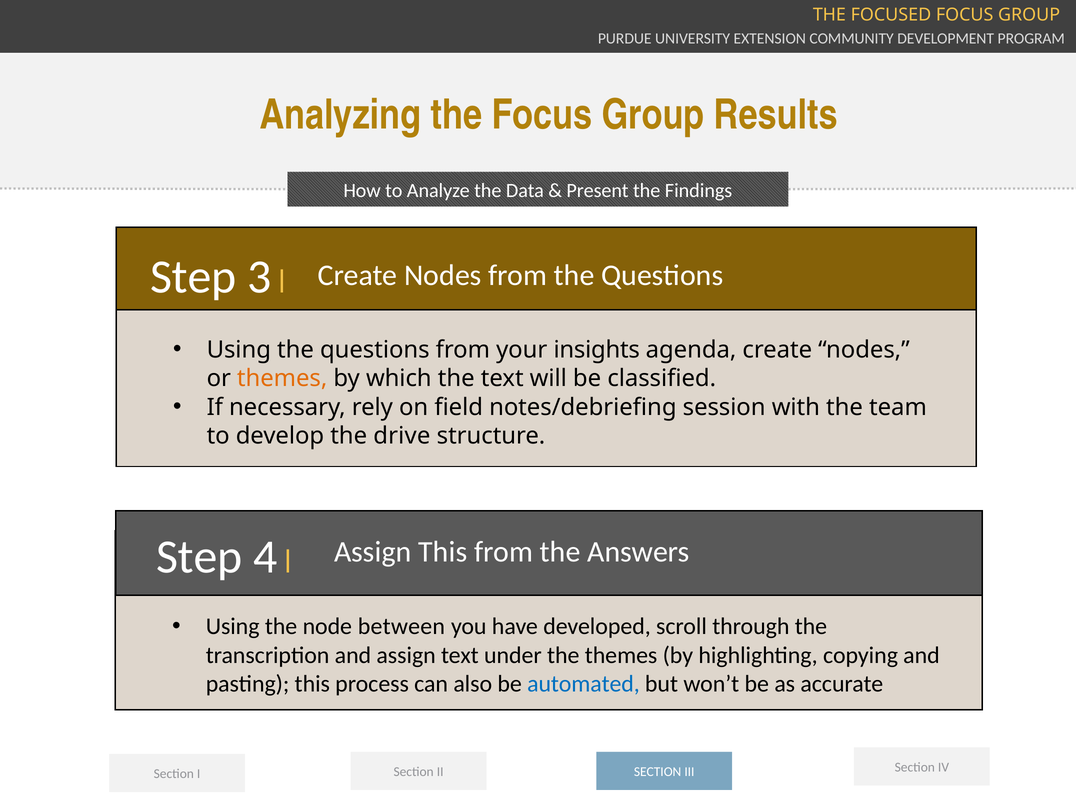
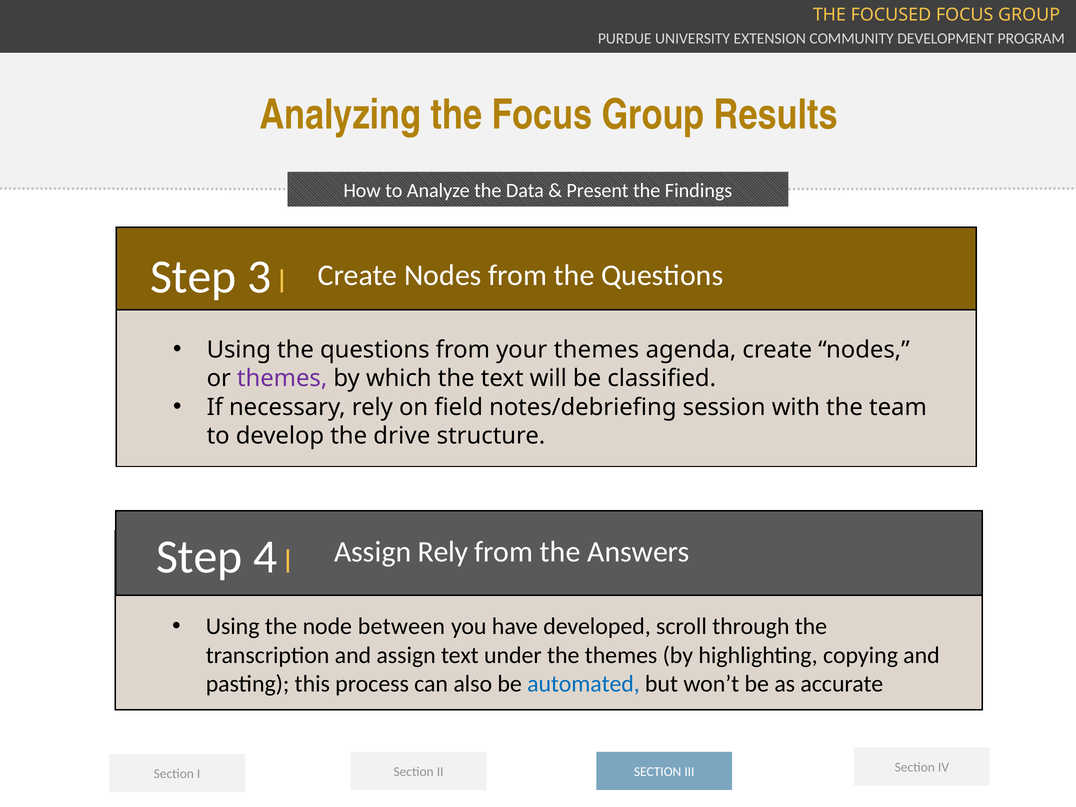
your insights: insights -> themes (596, 350)
themes colour: orange -> purple (282, 378)
Assign This: This -> Rely (443, 552)
